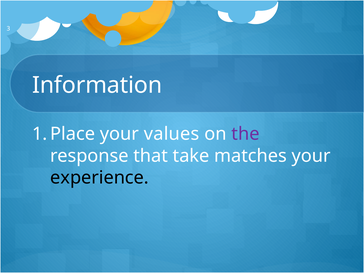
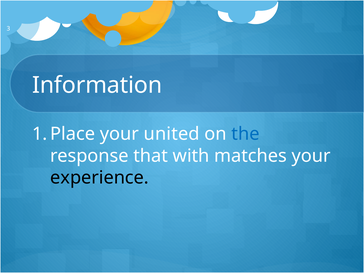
values: values -> united (172, 134)
the colour: purple -> blue (245, 134)
take: take -> with (191, 156)
